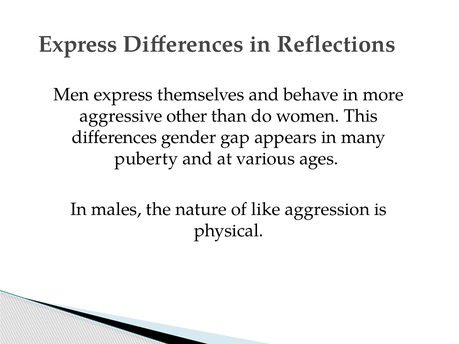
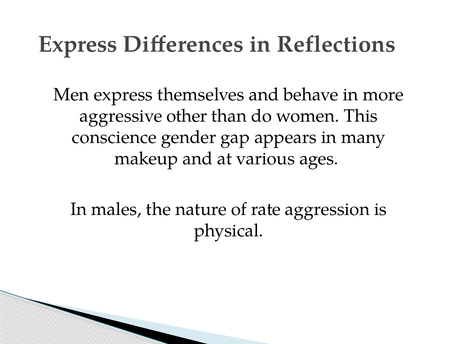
differences: differences -> conscience (114, 137)
puberty: puberty -> makeup (146, 159)
like: like -> rate (266, 209)
